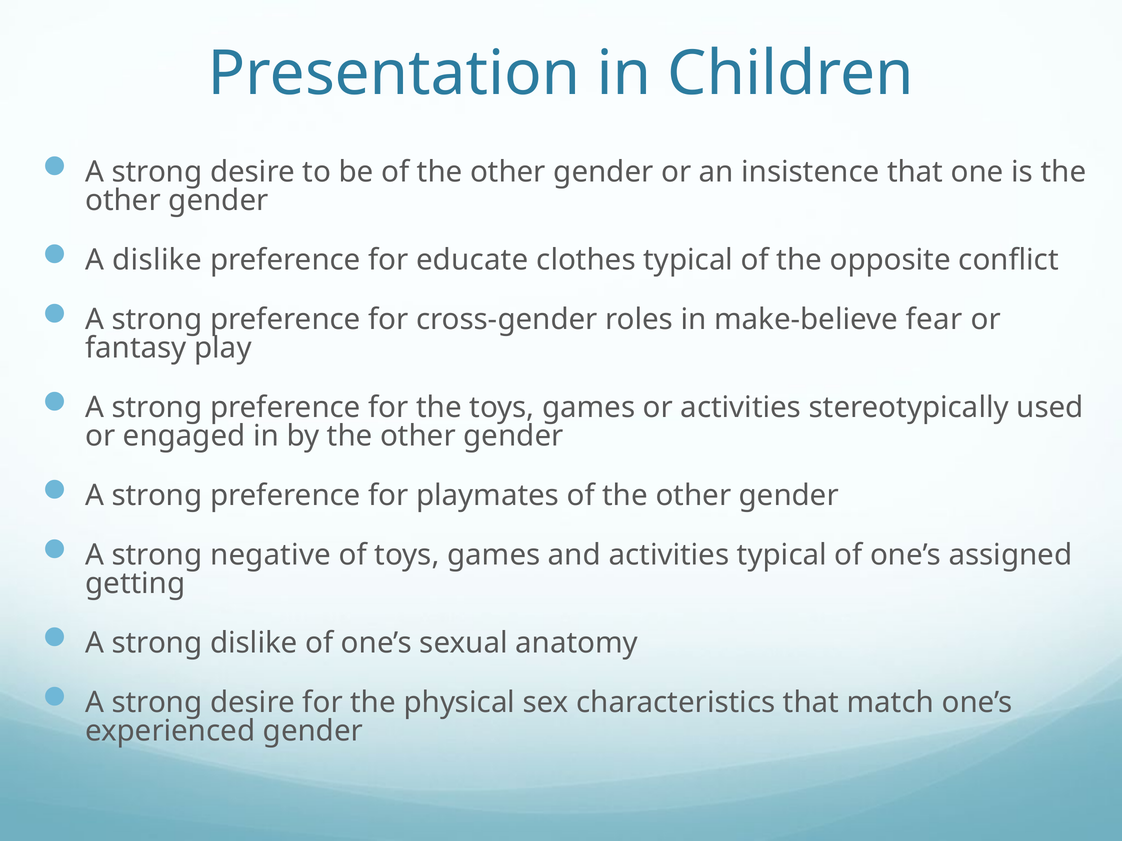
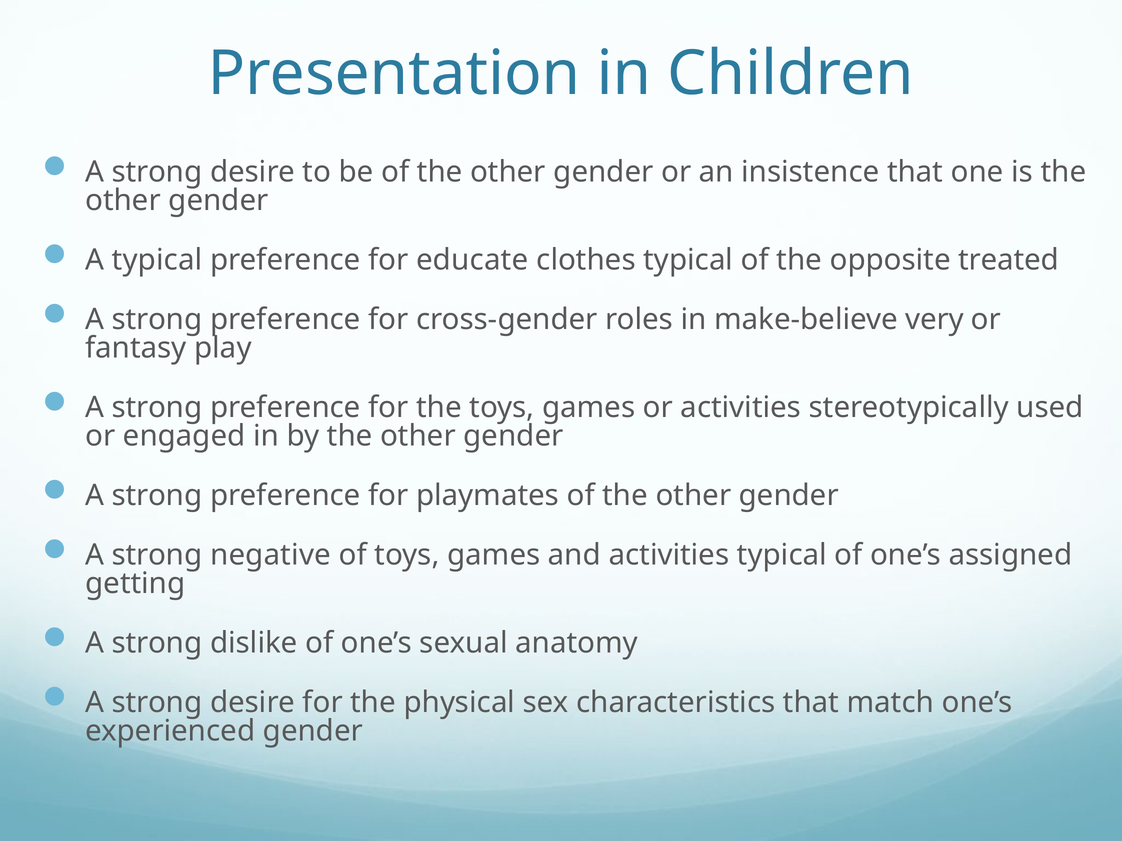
A dislike: dislike -> typical (157, 260)
conflict: conflict -> treated (1009, 260)
fear: fear -> very (935, 320)
